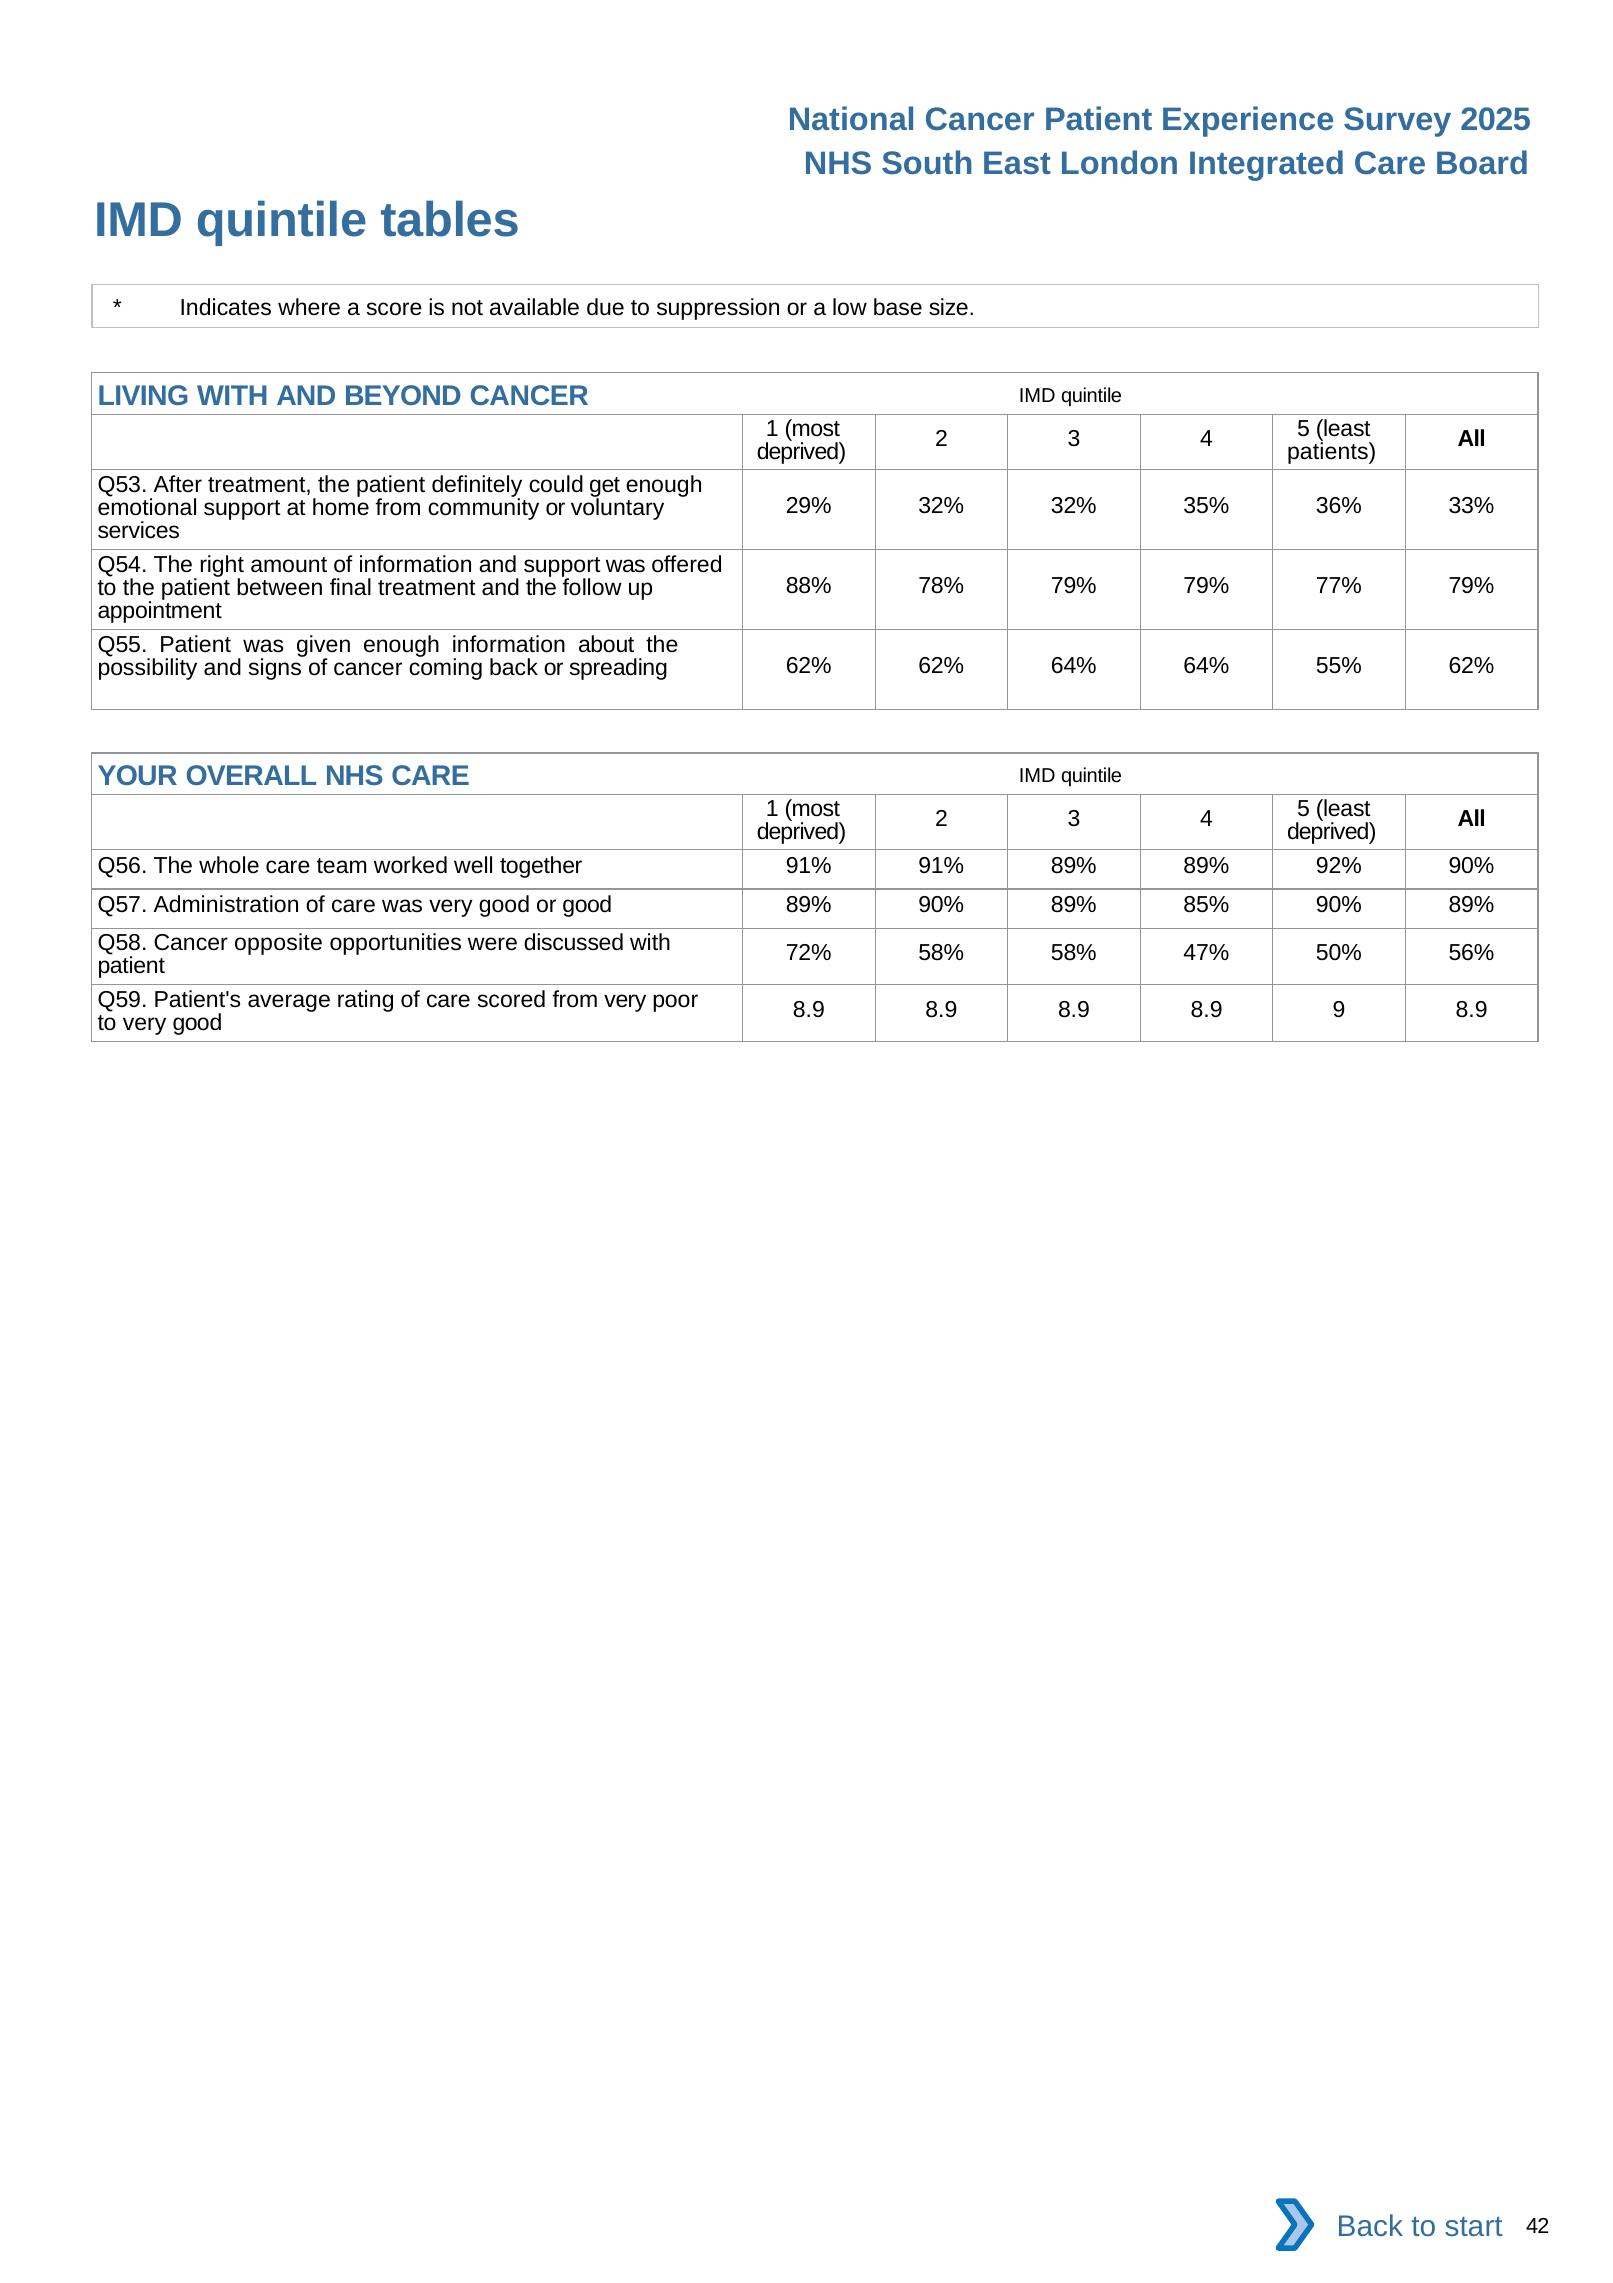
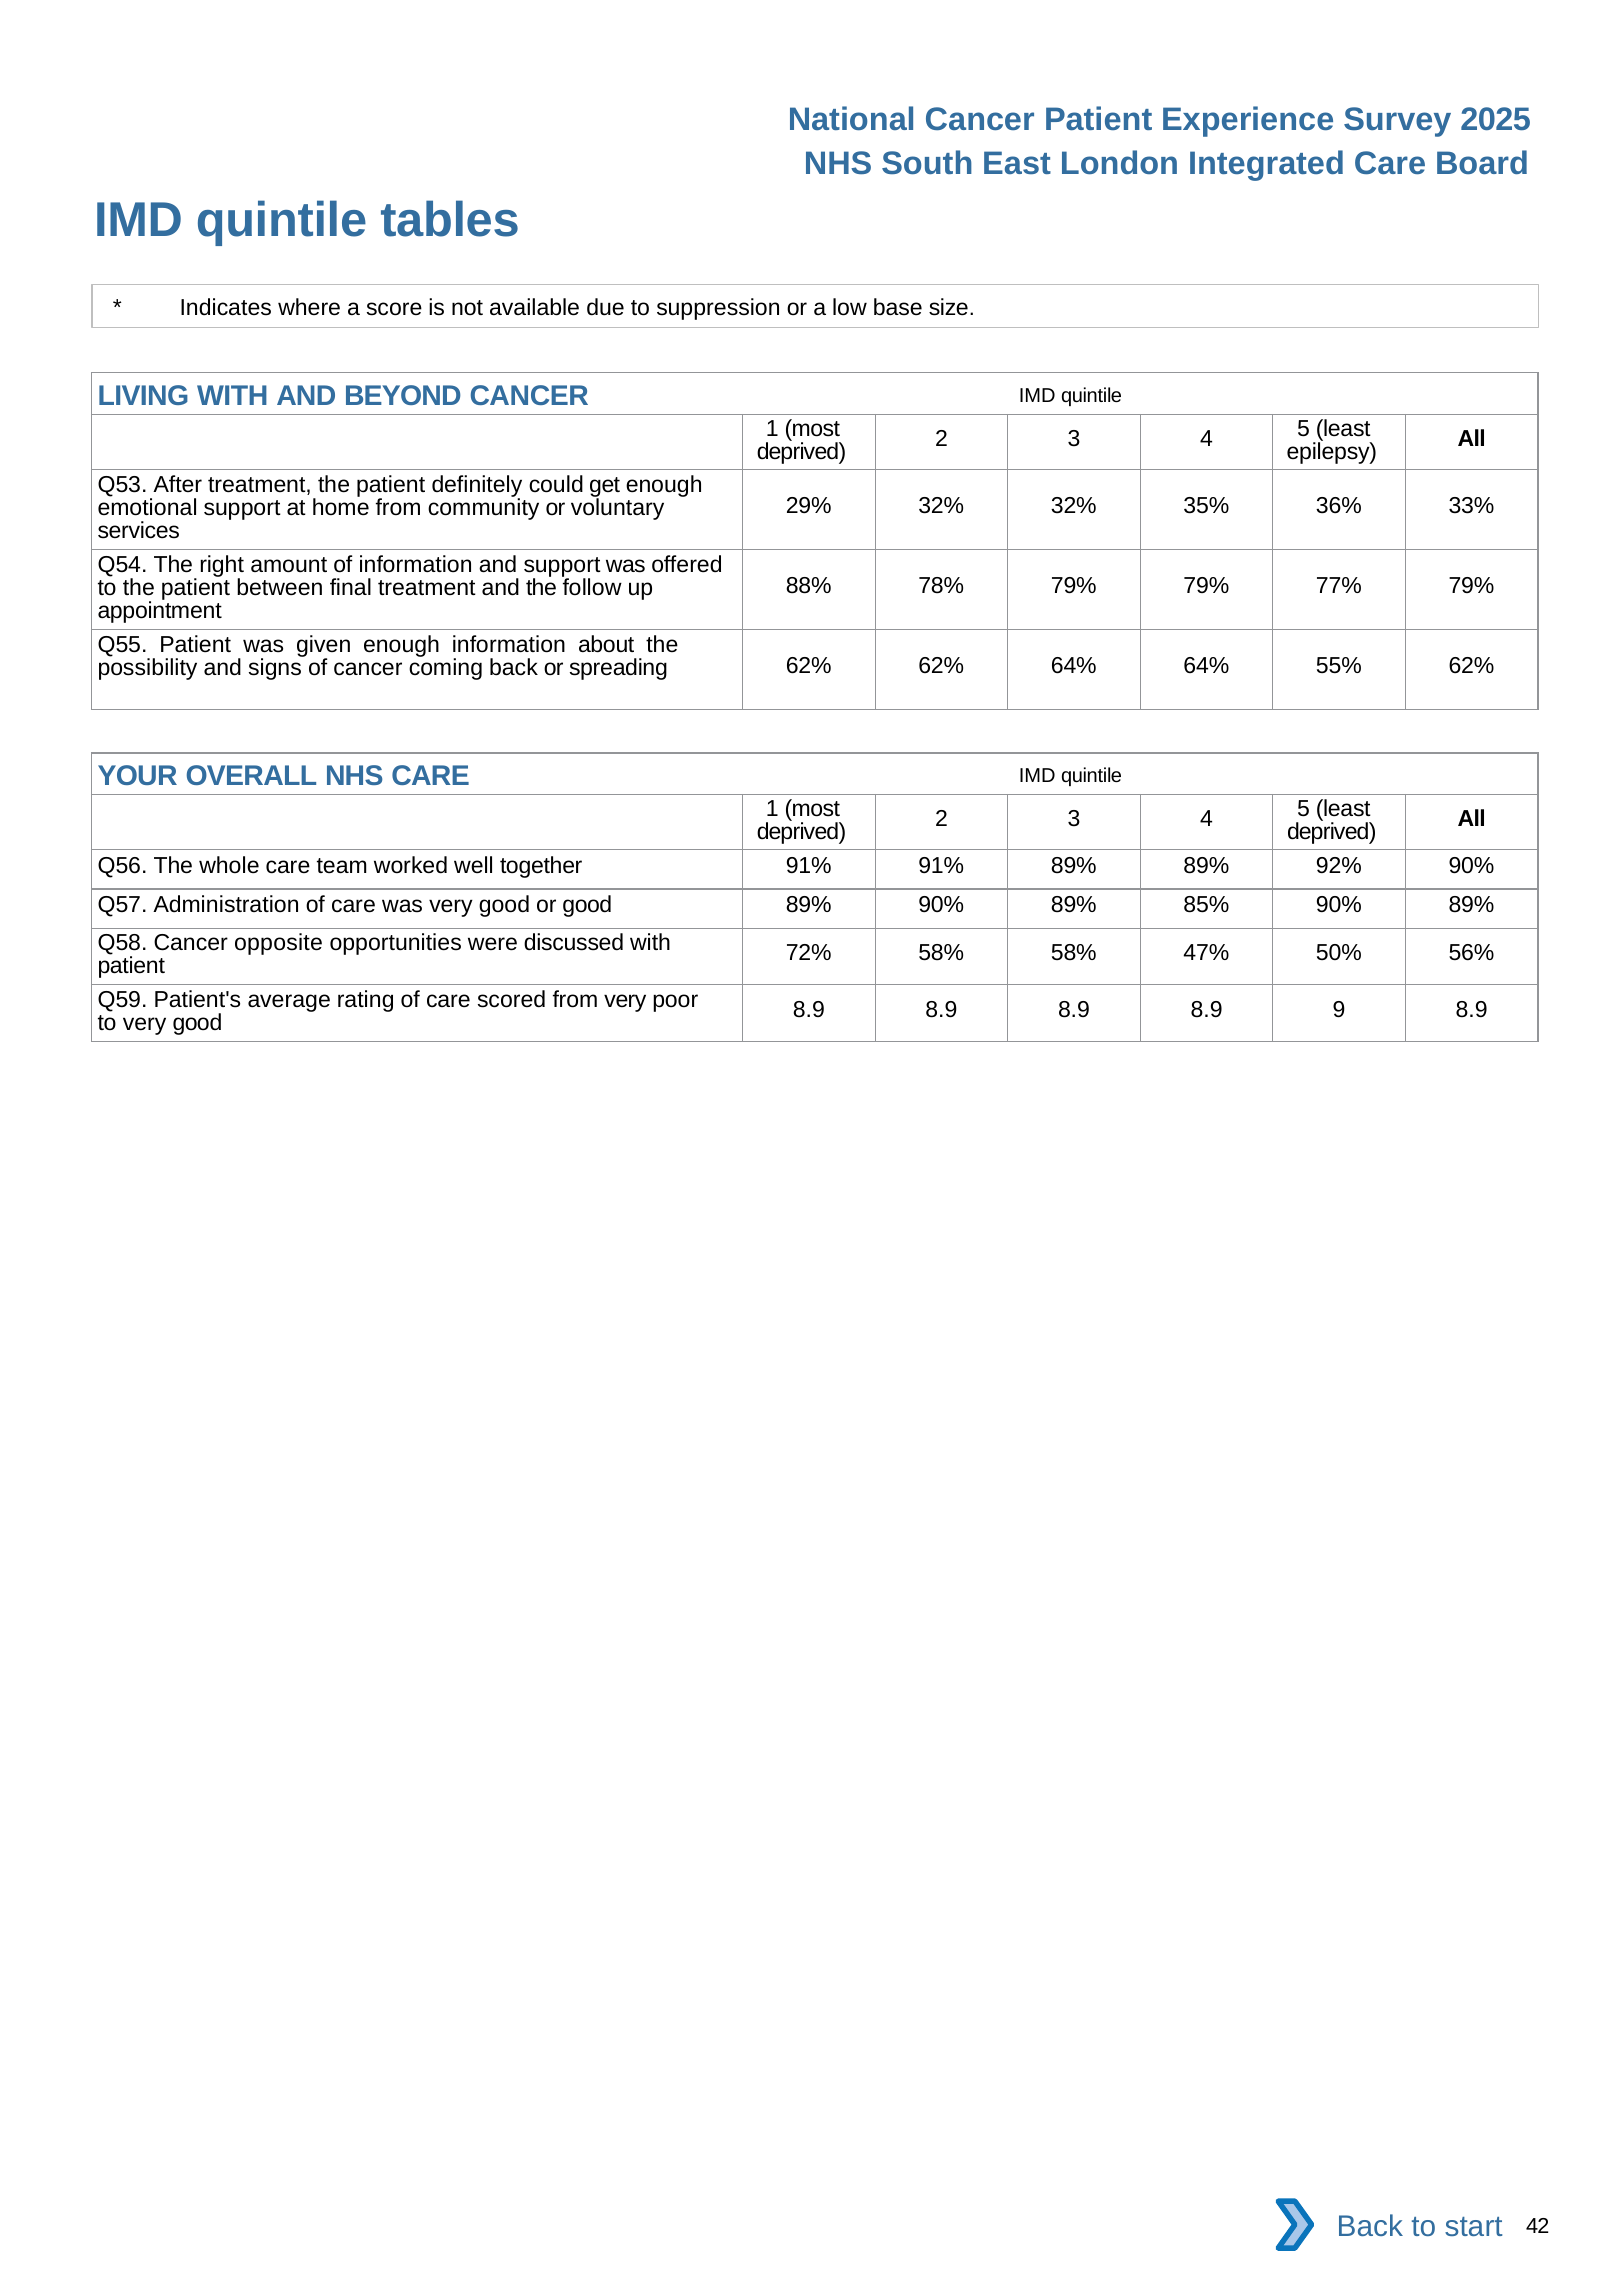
patients: patients -> epilepsy (1332, 452)
